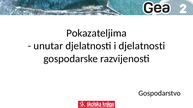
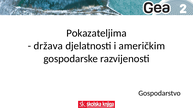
unutar: unutar -> država (48, 46)
i djelatnosti: djelatnosti -> američkim (142, 46)
